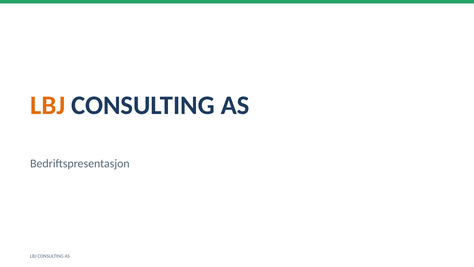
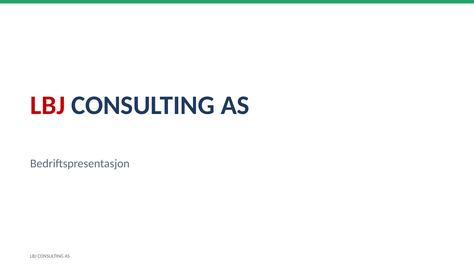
LBJ colour: orange -> red (48, 105)
